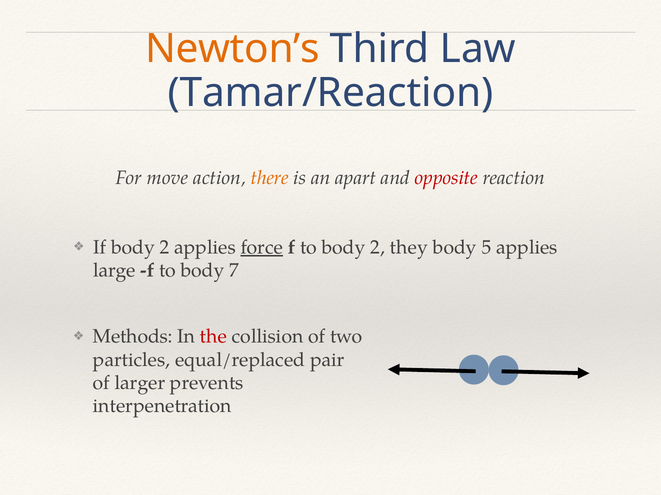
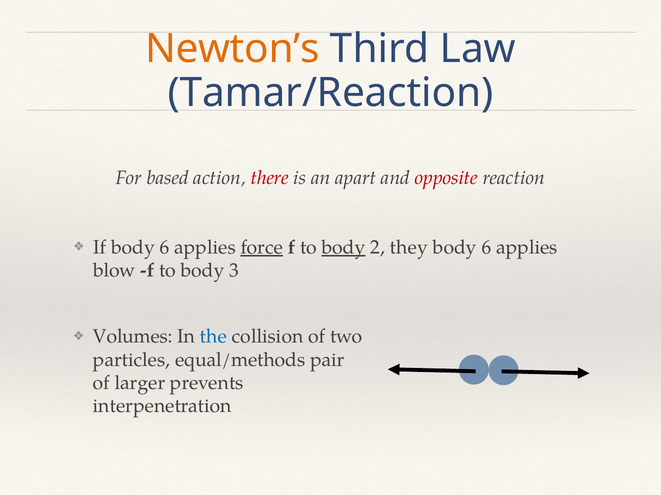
move: move -> based (168, 178)
there colour: orange -> red (270, 178)
If body 2: 2 -> 6 (165, 248)
body underline: none -> present (344, 248)
5: 5 -> 6 (486, 248)
large: large -> blow (114, 271)
7: 7 -> 3 (234, 271)
Methods: Methods -> Volumes (133, 337)
the colour: red -> blue (213, 337)
equal/replaced: equal/replaced -> equal/methods (240, 360)
